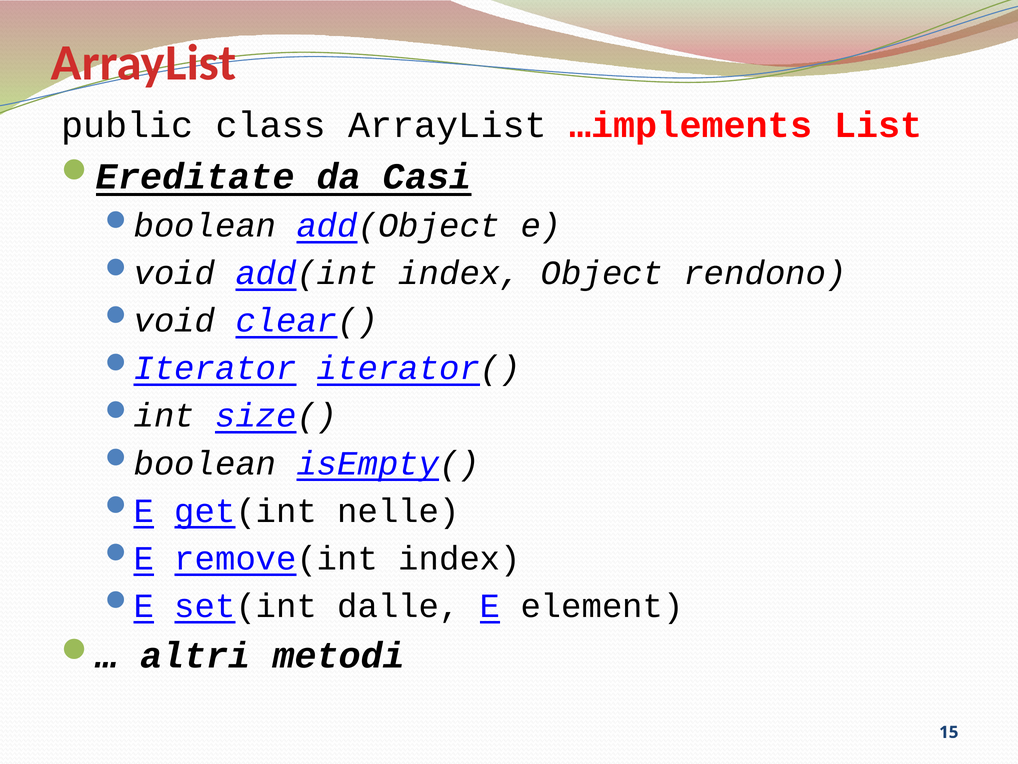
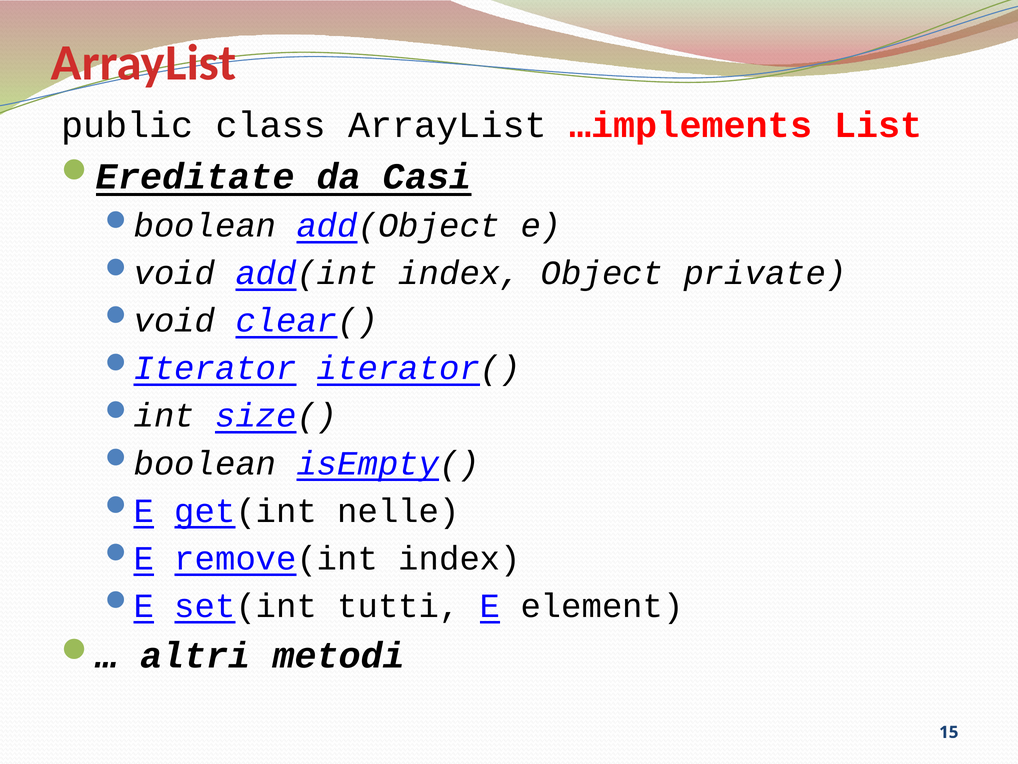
rendono: rendono -> private (765, 273)
dalle: dalle -> tutti (398, 605)
